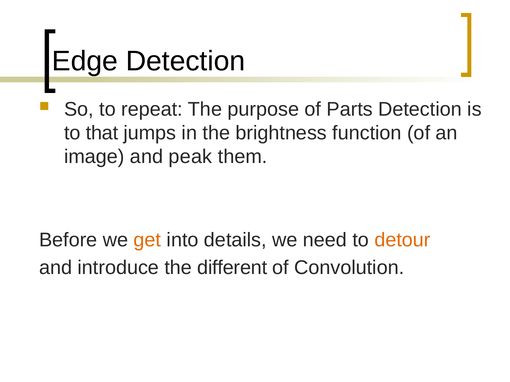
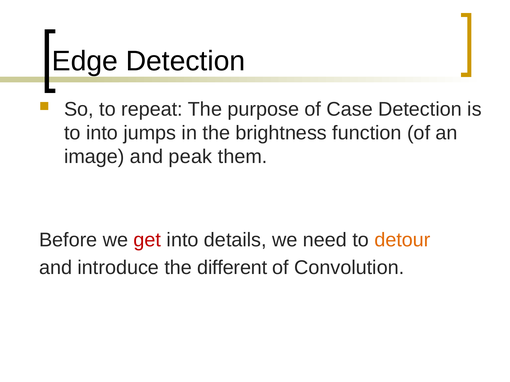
Parts: Parts -> Case (350, 109)
to that: that -> into (102, 133)
get colour: orange -> red (147, 240)
